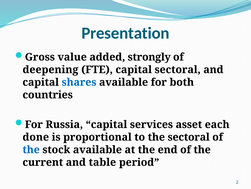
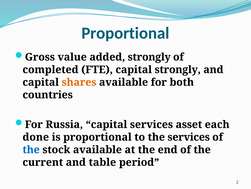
Presentation: Presentation -> Proportional (125, 33)
deepening: deepening -> completed (51, 69)
capital sectoral: sectoral -> strongly (178, 69)
shares colour: blue -> orange (79, 82)
the sectoral: sectoral -> services (189, 137)
